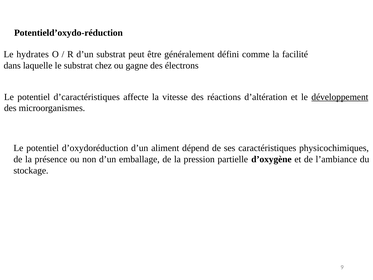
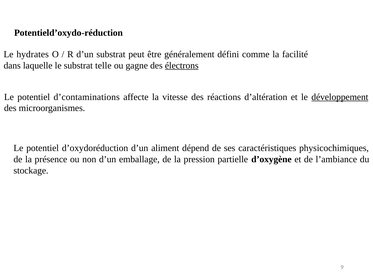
chez: chez -> telle (103, 65)
électrons underline: none -> present (182, 65)
d’caractéristiques: d’caractéristiques -> d’contaminations (87, 97)
